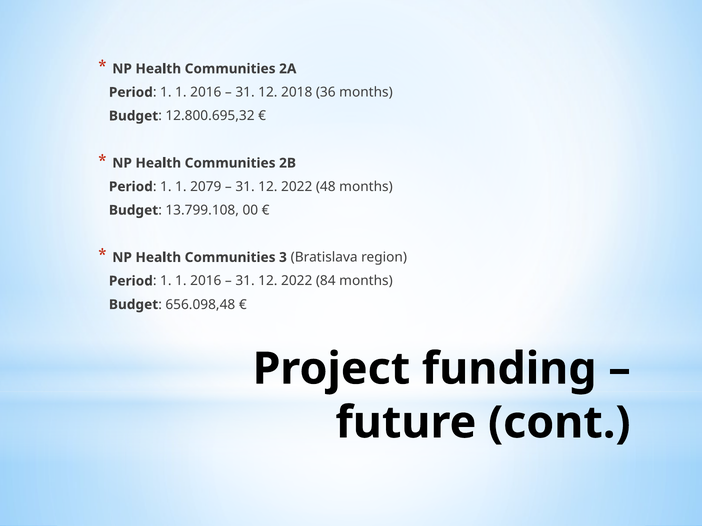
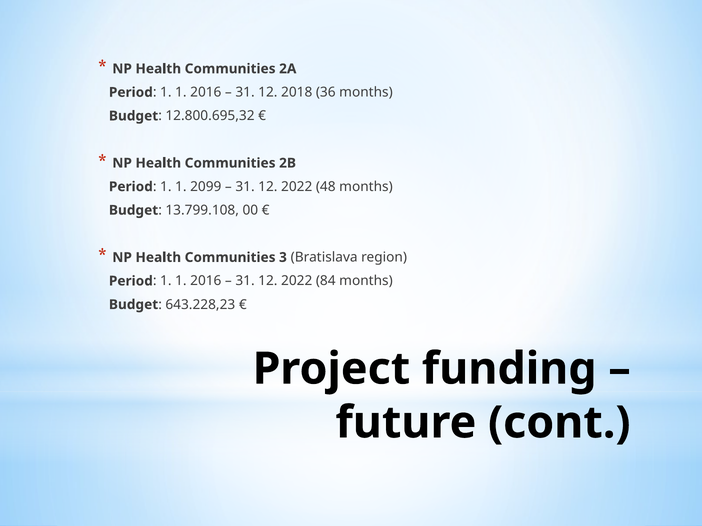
2079: 2079 -> 2099 (206, 187)
656.098,48: 656.098,48 -> 643.228,23 (200, 305)
